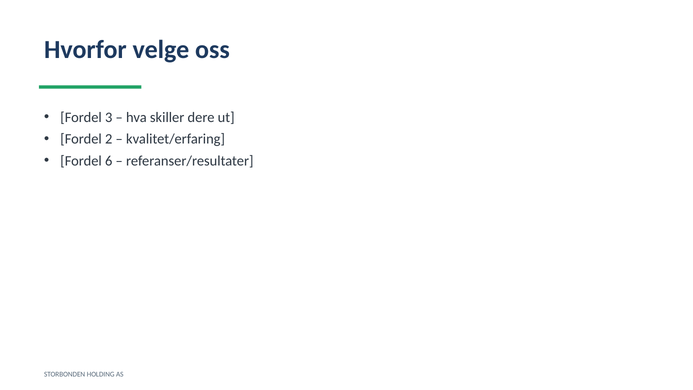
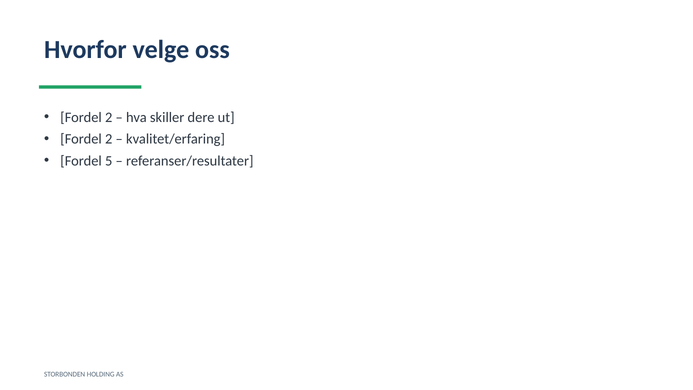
3: 3 -> 2 (109, 117)
6: 6 -> 5 (109, 161)
